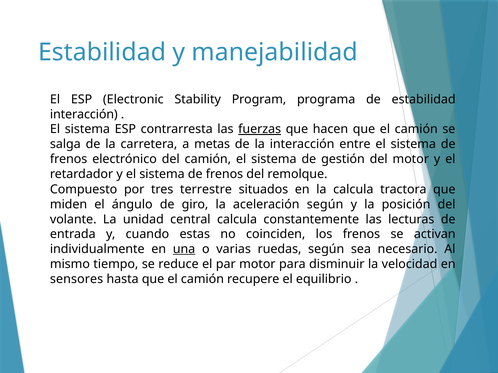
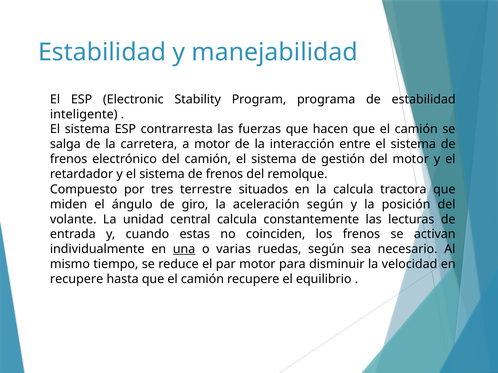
interacción: interacción -> inteligente (84, 114)
fuerzas underline: present -> none (260, 129)
a metas: metas -> motor (212, 144)
sensores: sensores -> recupere (77, 279)
